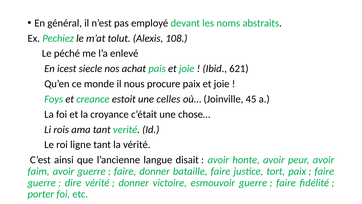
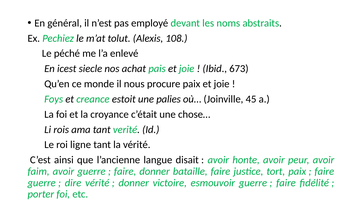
621: 621 -> 673 (239, 69)
celles: celles -> palies (169, 99)
